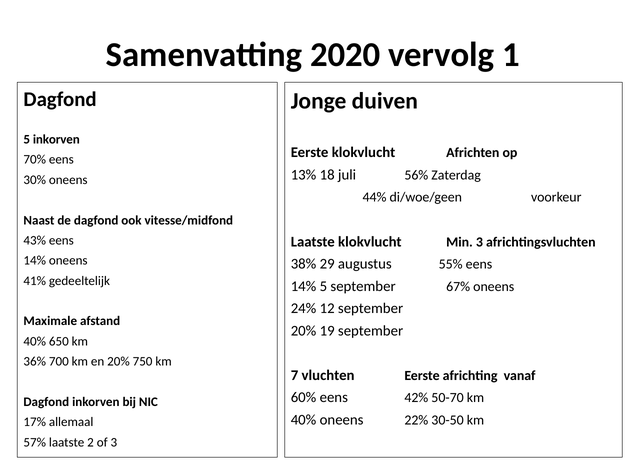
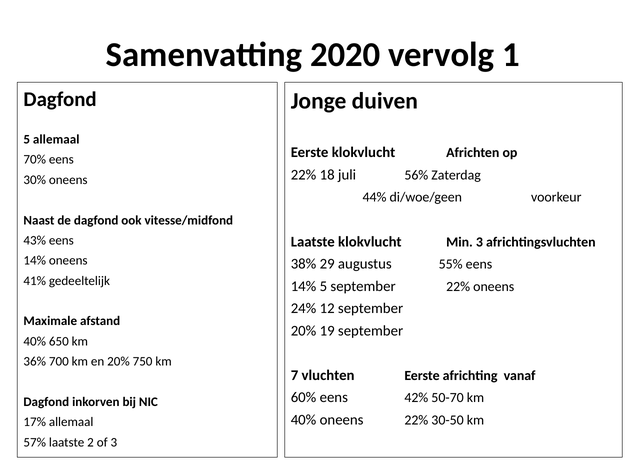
5 inkorven: inkorven -> allemaal (56, 139)
13%: 13% -> 22% (304, 175)
september 67%: 67% -> 22% (458, 286)
